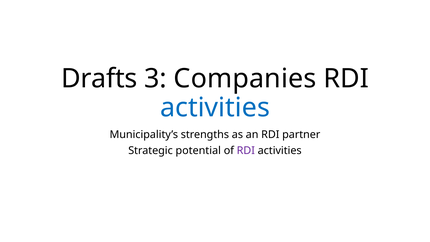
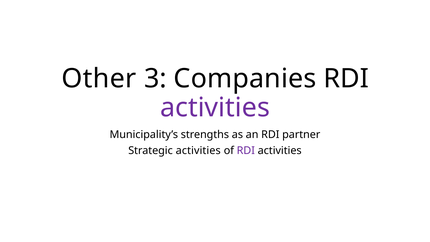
Drafts: Drafts -> Other (99, 78)
activities colour: blue -> purple (215, 107)
Strategic potential: potential -> activities (198, 150)
